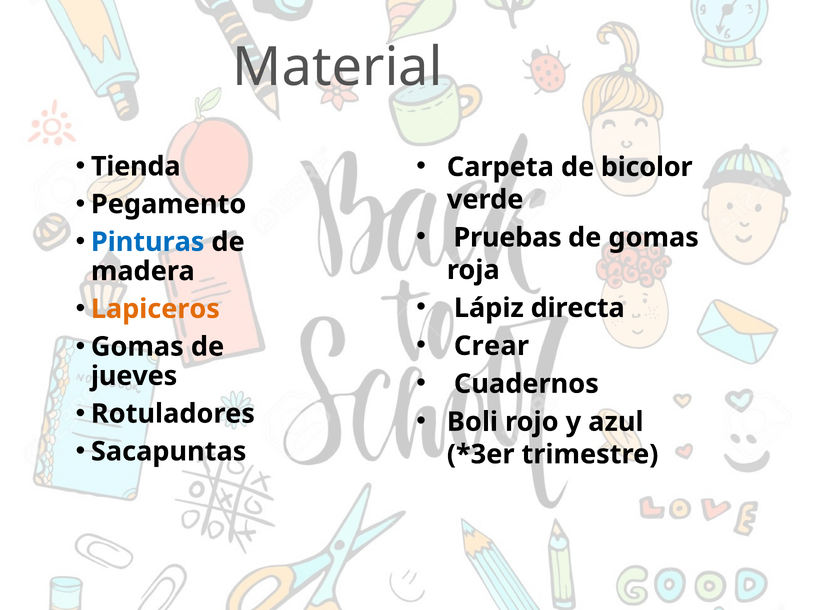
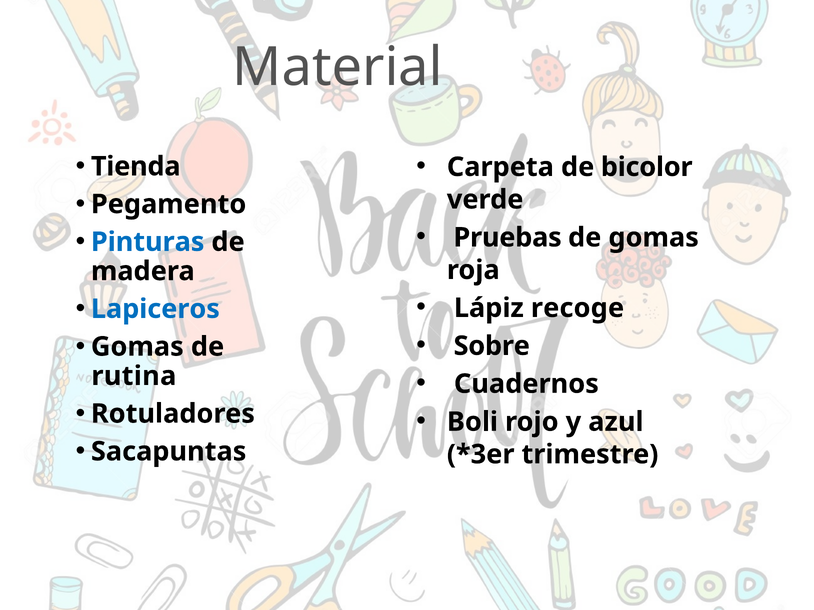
directa: directa -> recoge (577, 308)
Lapiceros colour: orange -> blue (155, 309)
Crear: Crear -> Sobre (492, 346)
jueves: jueves -> rutina (134, 376)
